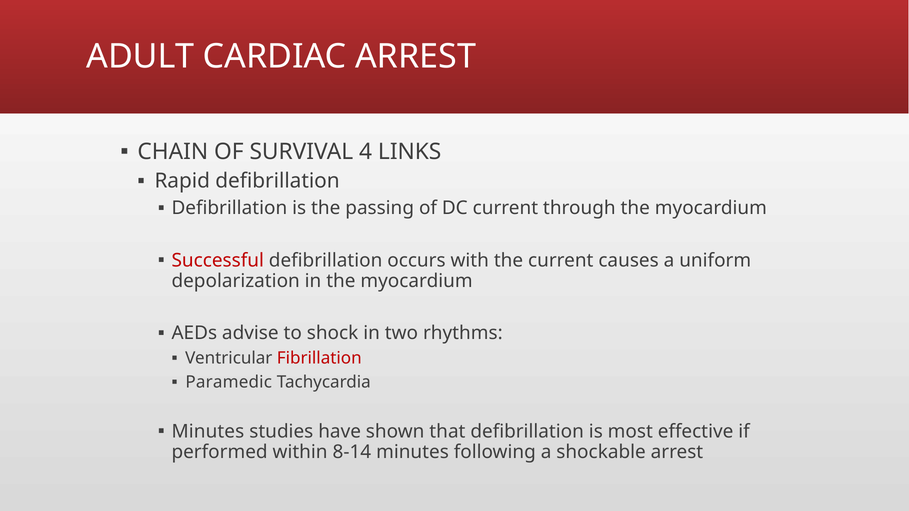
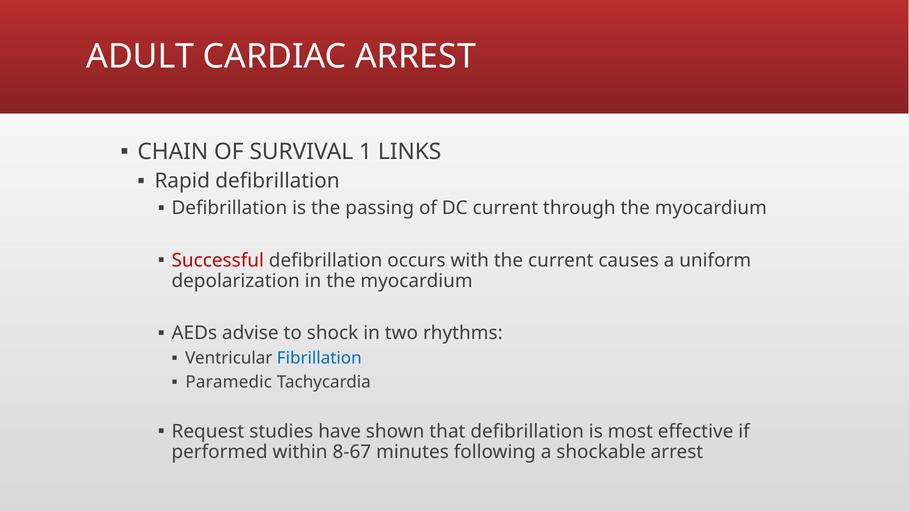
4: 4 -> 1 (366, 152)
Fibrillation colour: red -> blue (319, 358)
Minutes: Minutes -> Request (208, 432)
8-14: 8-14 -> 8-67 (352, 452)
